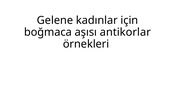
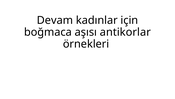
Gelene: Gelene -> Devam (55, 20)
